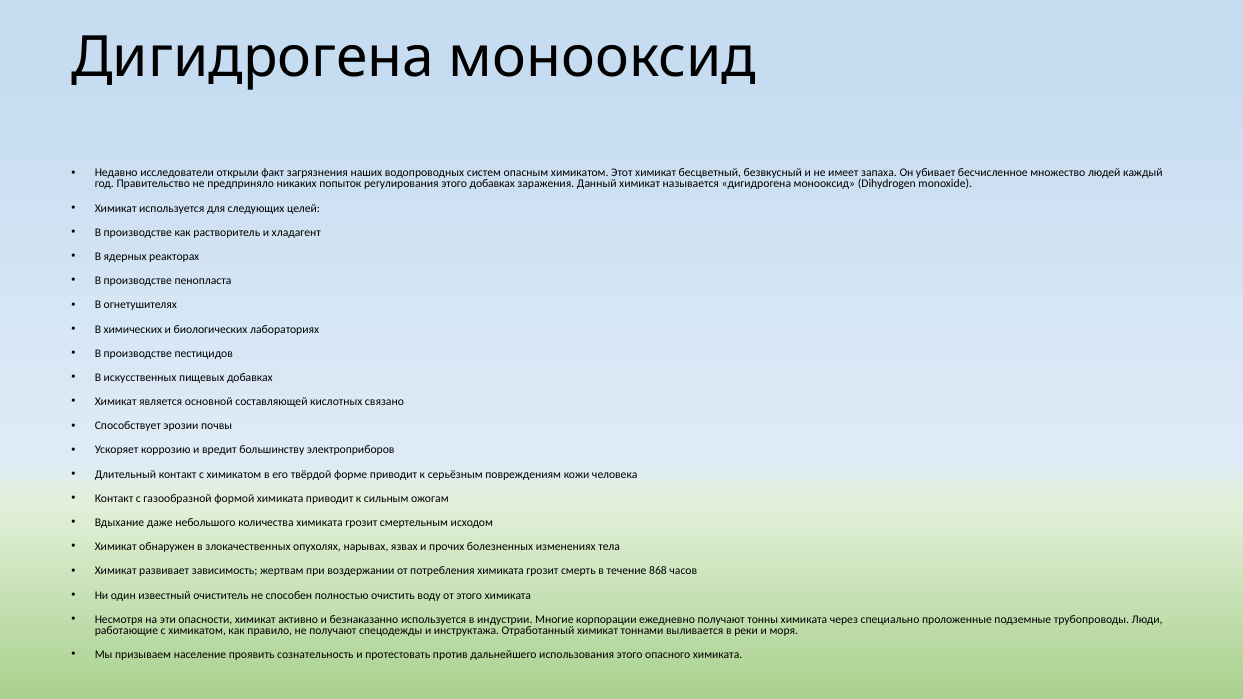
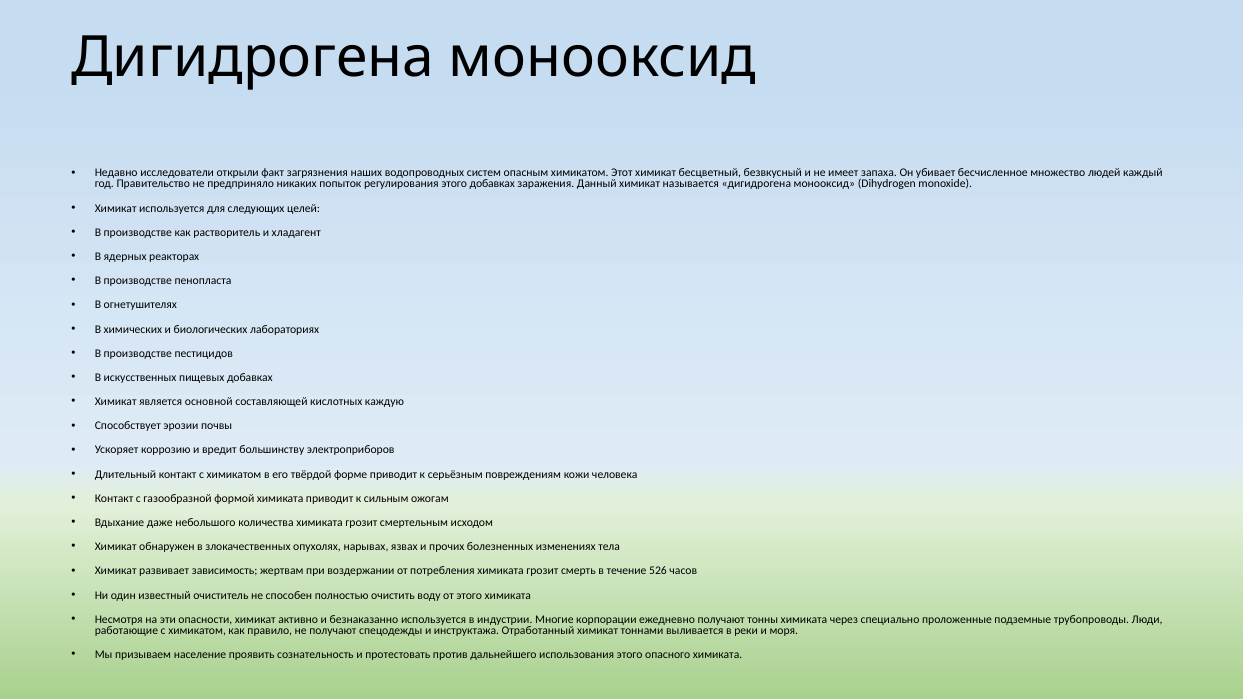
связано: связано -> каждую (385, 402)
868: 868 -> 526 (658, 571)
